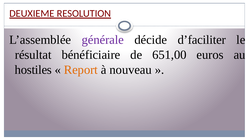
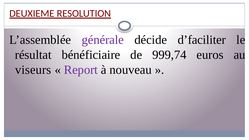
651,00: 651,00 -> 999,74 (169, 55)
hostiles: hostiles -> viseurs (33, 70)
Report colour: orange -> purple (81, 70)
